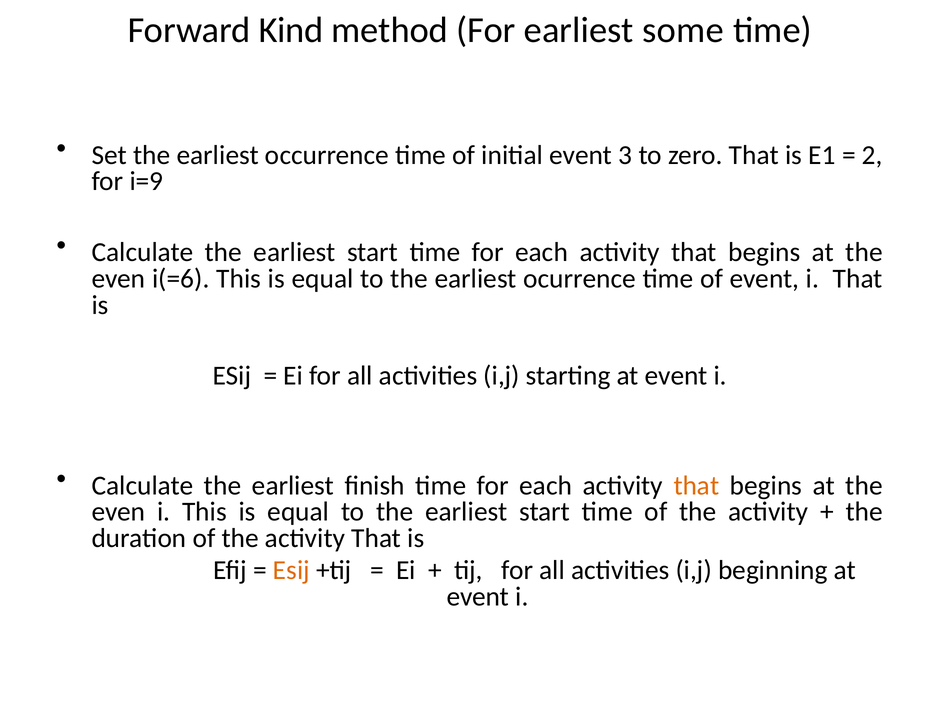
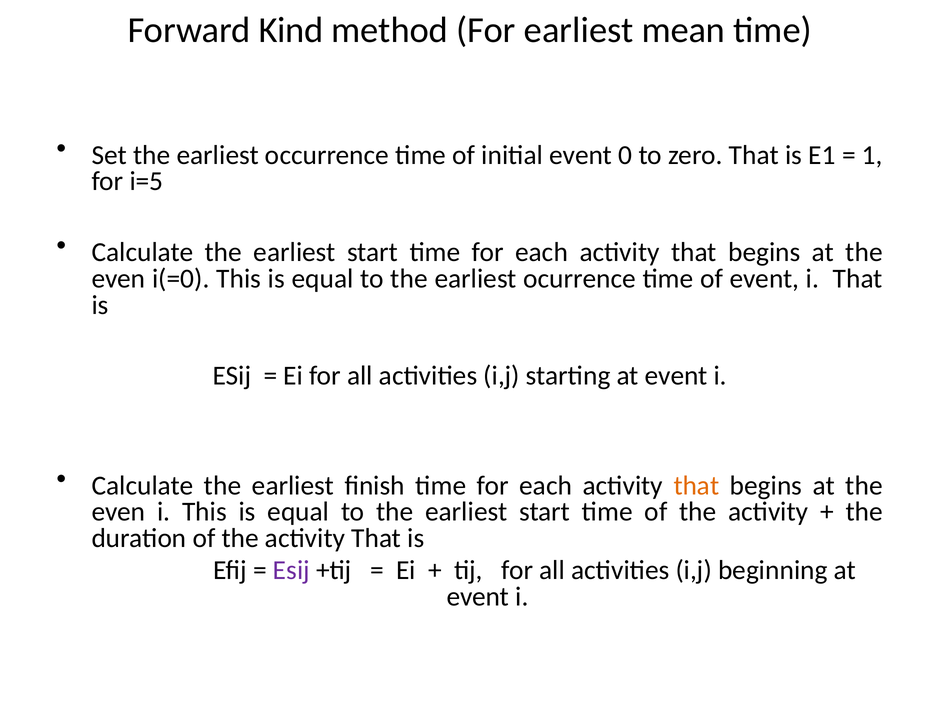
some: some -> mean (683, 30)
3: 3 -> 0 (625, 155)
2: 2 -> 1 (872, 155)
i=9: i=9 -> i=5 (146, 181)
i(=6: i(=6 -> i(=0 (181, 279)
Esij colour: orange -> purple (291, 570)
